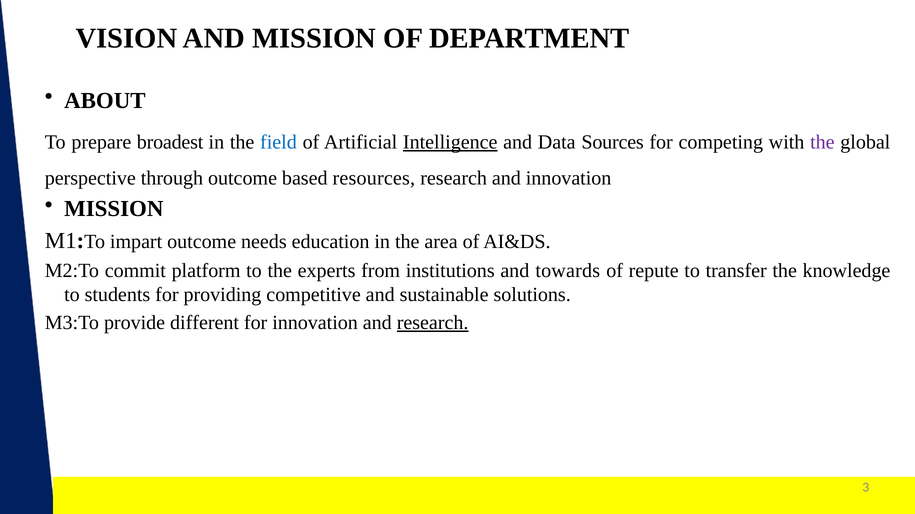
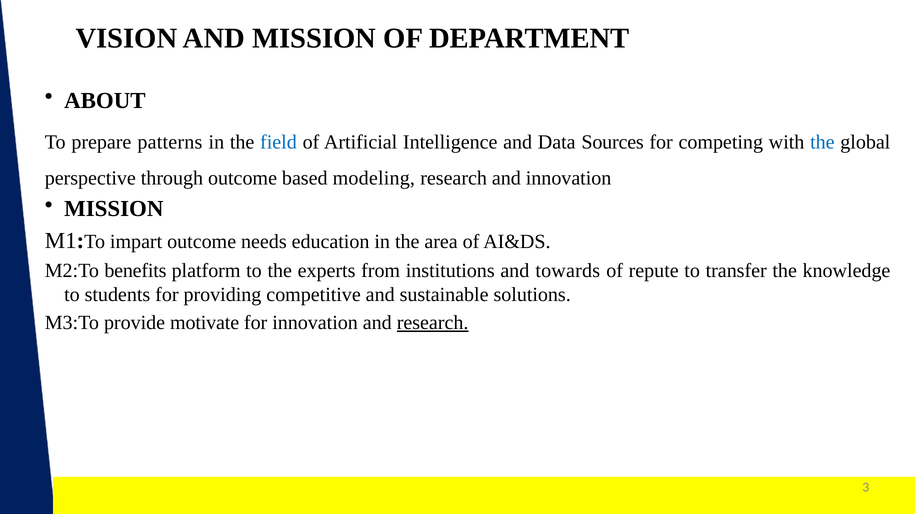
broadest: broadest -> patterns (170, 142)
Intelligence underline: present -> none (450, 142)
the colour: purple -> blue (822, 142)
resources: resources -> modeling (374, 178)
commit: commit -> benefits (135, 271)
different: different -> motivate (205, 323)
